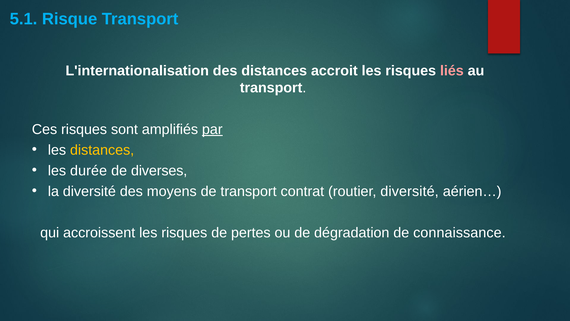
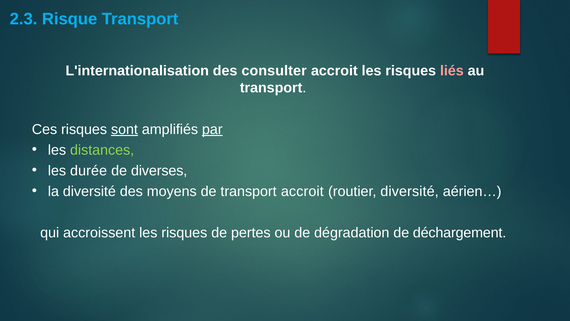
5.1: 5.1 -> 2.3 (24, 19)
des distances: distances -> consulter (274, 71)
sont underline: none -> present (124, 129)
distances colour: yellow -> light green (102, 150)
transport contrat: contrat -> accroit (302, 191)
connaissance: connaissance -> déchargement (460, 233)
